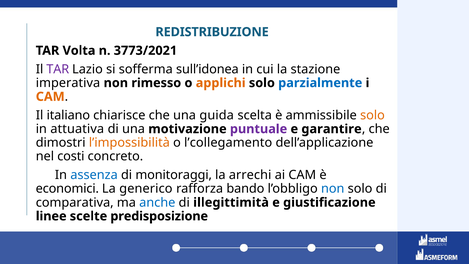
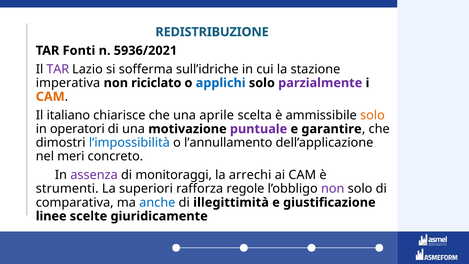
Volta: Volta -> Fonti (79, 51)
3773/2021: 3773/2021 -> 5936/2021 (145, 51)
sull’idonea: sull’idonea -> sull’idriche (207, 69)
rimesso: rimesso -> riciclato (156, 83)
applichi colour: orange -> blue (221, 83)
parzialmente colour: blue -> purple (320, 83)
guida: guida -> aprile (217, 115)
attuativa: attuativa -> operatori (77, 129)
l’impossibilità colour: orange -> blue (129, 143)
l’collegamento: l’collegamento -> l’annullamento (228, 143)
costi: costi -> meri (71, 156)
assenza colour: blue -> purple (94, 175)
economici: economici -> strumenti (67, 189)
generico: generico -> superiori (146, 189)
bando: bando -> regole (245, 189)
non colour: blue -> purple (333, 189)
predisposizione: predisposizione -> giuridicamente (159, 216)
